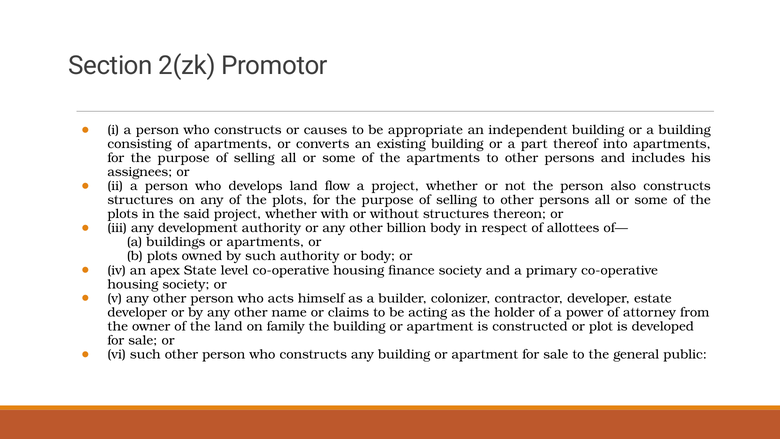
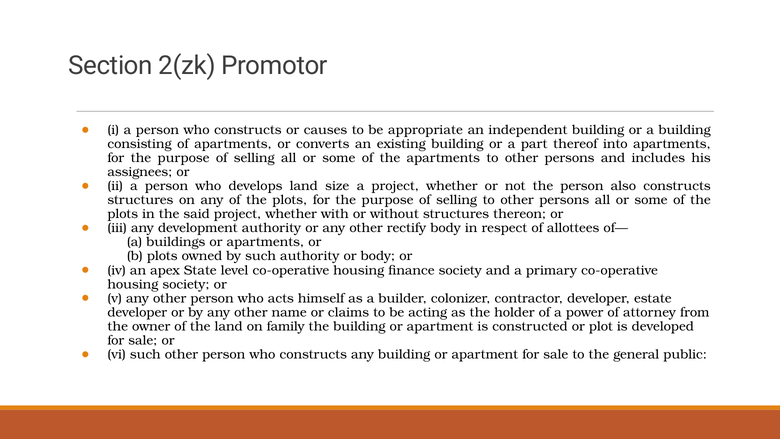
flow: flow -> size (337, 186)
billion: billion -> rectify (406, 228)
